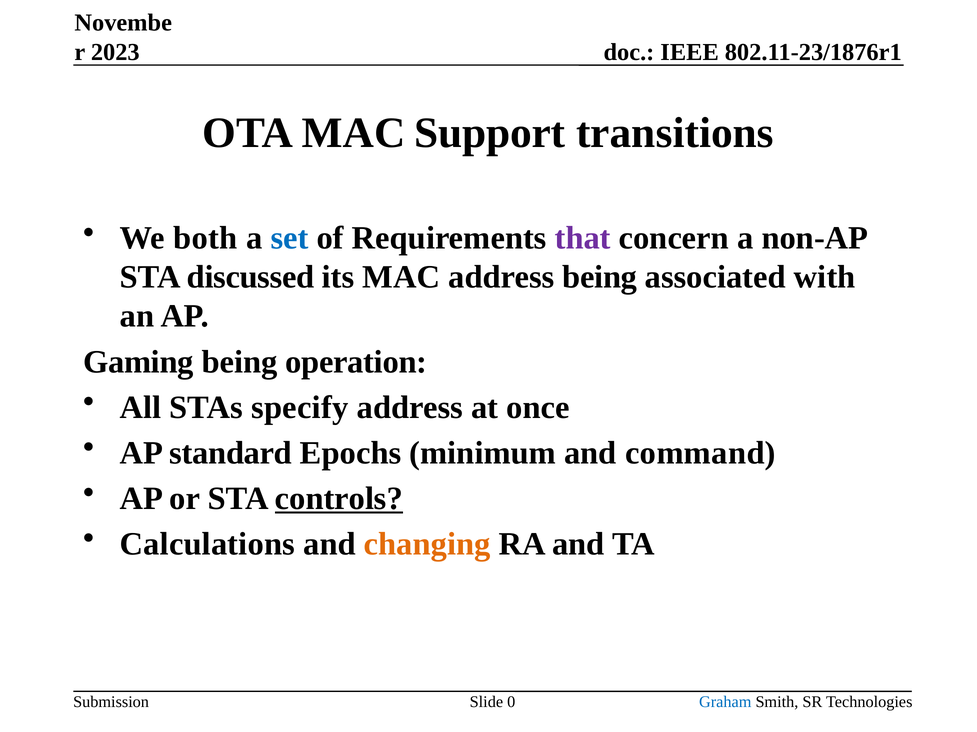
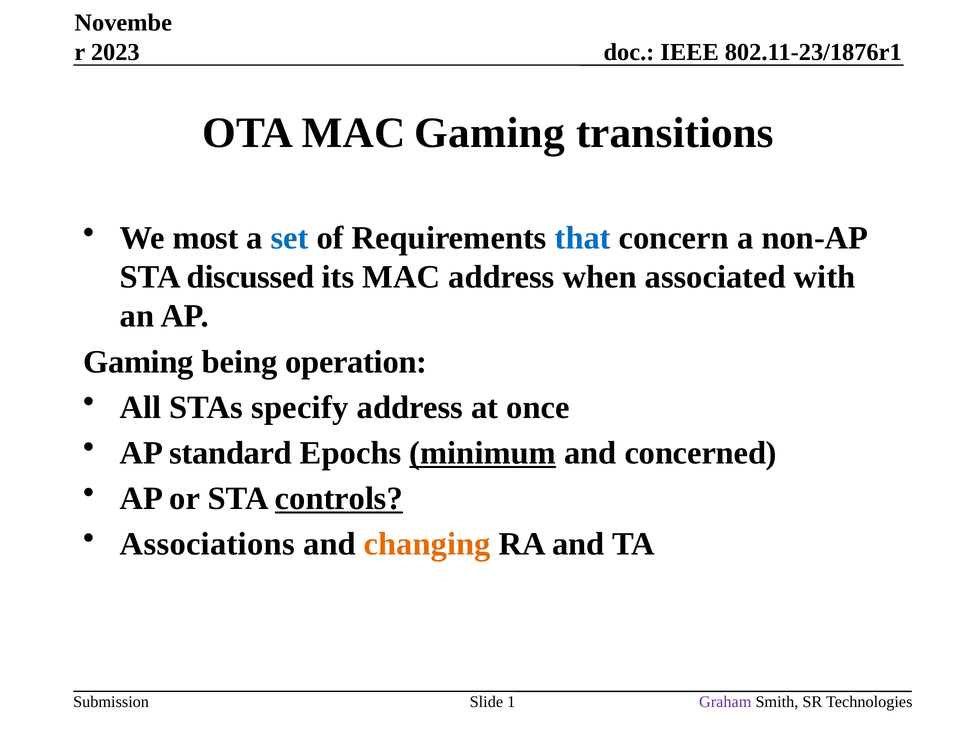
MAC Support: Support -> Gaming (490, 133)
both: both -> most (206, 238)
that colour: purple -> blue (583, 238)
address being: being -> when (600, 278)
minimum underline: none -> present (483, 453)
command: command -> concerned (701, 453)
Calculations: Calculations -> Associations (207, 544)
0: 0 -> 1 (511, 703)
Graham colour: blue -> purple (725, 703)
